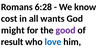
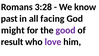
6:28: 6:28 -> 3:28 (43, 7)
cost: cost -> past (9, 18)
wants: wants -> facing (52, 18)
love colour: blue -> purple (53, 42)
